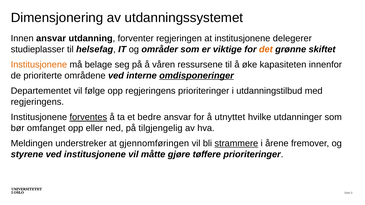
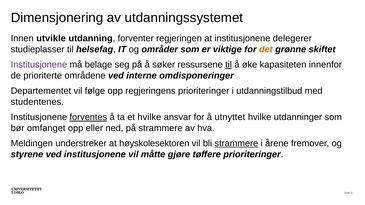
Innen ansvar: ansvar -> utvikle (51, 39)
Institusjonene colour: orange -> purple (39, 65)
våren: våren -> søker (164, 65)
til underline: none -> present (229, 65)
omdisponeringer underline: present -> none (197, 76)
regjeringens: regjeringens -> studentenes (37, 102)
et bedre: bedre -> hvilke (149, 117)
på tilgjengelig: tilgjengelig -> strammere (161, 128)
gjennomføringen: gjennomføringen -> høyskolesektoren (154, 144)
